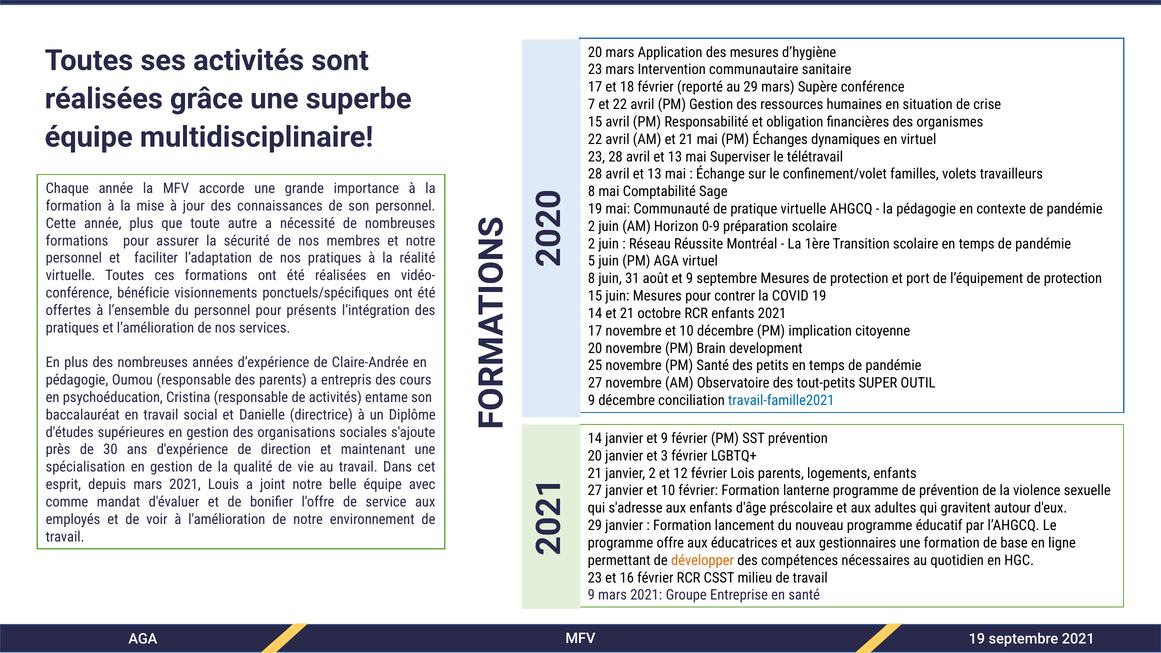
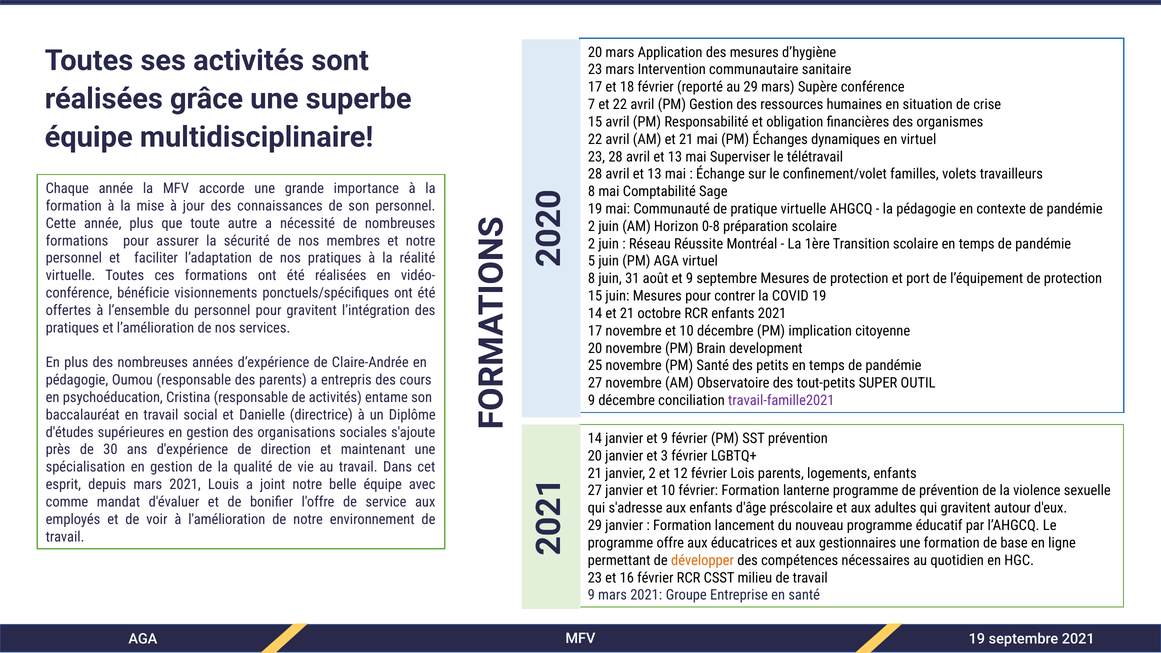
0-9: 0-9 -> 0-8 (711, 226)
pour présents: présents -> gravitent (312, 310)
travail-famille2021 colour: blue -> purple (781, 401)
